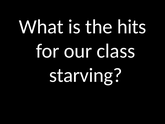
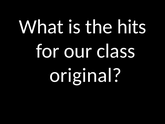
starving: starving -> original (85, 75)
